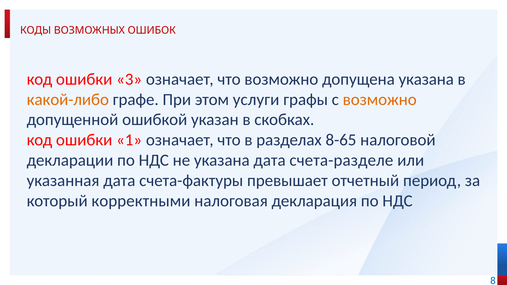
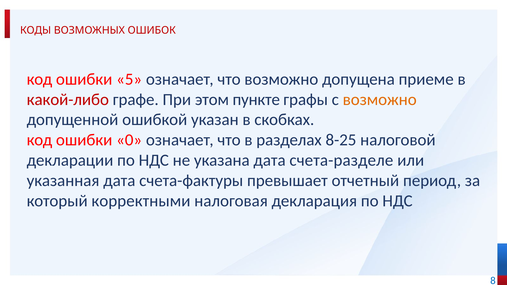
3: 3 -> 5 (129, 79)
допущена указана: указана -> приеме (426, 79)
какой-либо colour: orange -> red (68, 99)
услуги: услуги -> пункте (256, 99)
1: 1 -> 0 (129, 140)
8-65: 8-65 -> 8-25 (341, 140)
